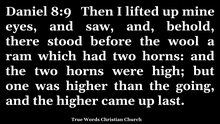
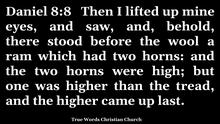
8:9: 8:9 -> 8:8 (61, 11)
going: going -> tread (195, 86)
